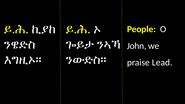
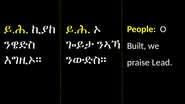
John: John -> Built (137, 46)
